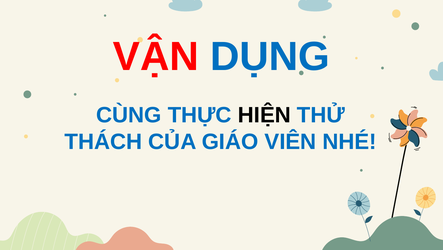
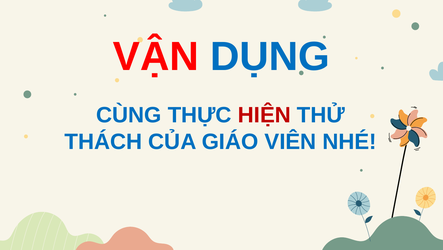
HIỆN colour: black -> red (264, 115)
